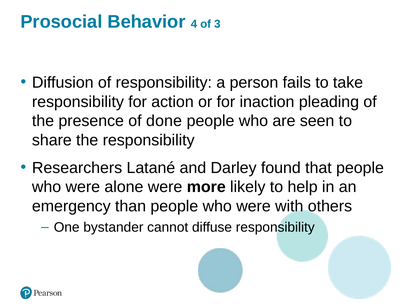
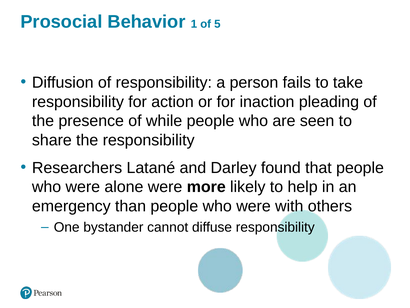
4: 4 -> 1 (194, 24)
3: 3 -> 5 (217, 24)
done: done -> while (164, 121)
